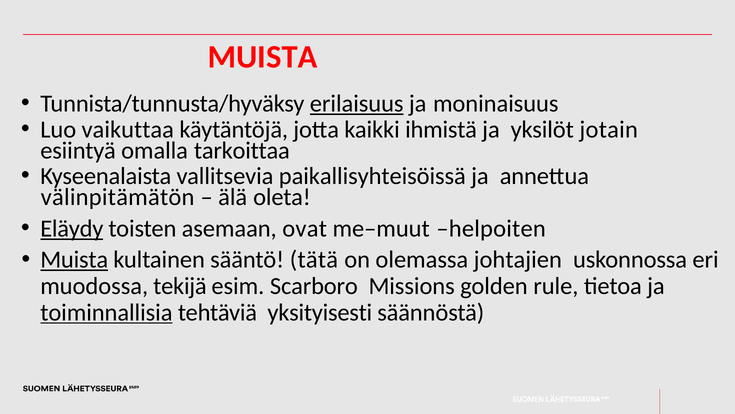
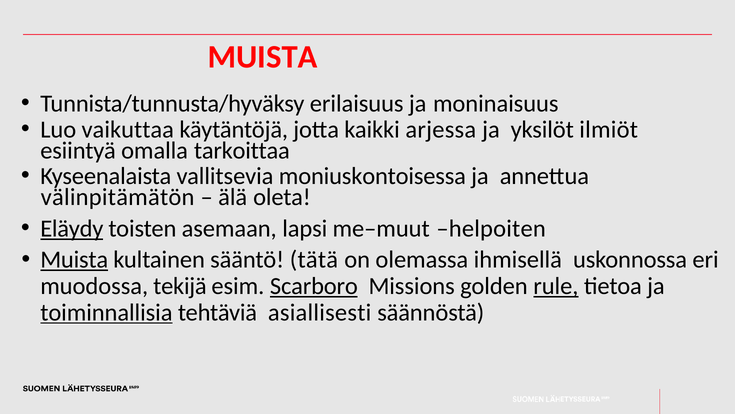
erilaisuus underline: present -> none (357, 103)
ihmistä: ihmistä -> arjessa (441, 129)
jotain: jotain -> ilmiöt (609, 129)
paikallisyhteisöissä: paikallisyhteisöissä -> moniuskontoisessa (372, 176)
ovat: ovat -> lapsi (305, 228)
johtajien: johtajien -> ihmisellä (518, 259)
Scarboro underline: none -> present (314, 286)
rule underline: none -> present (556, 286)
yksityisesti: yksityisesti -> asiallisesti (320, 312)
